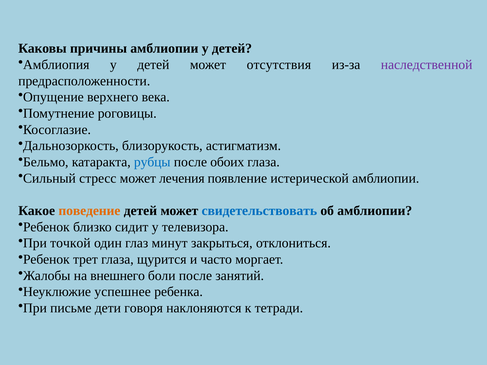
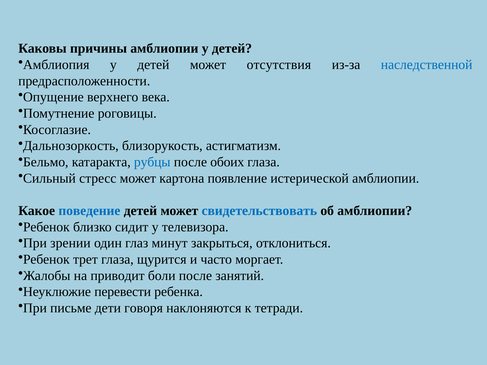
наследственной colour: purple -> blue (427, 65)
лечения: лечения -> картона (182, 178)
поведение colour: orange -> blue (89, 211)
точкой: точкой -> зрении (70, 243)
внешнего: внешнего -> приводит (118, 276)
успешнее: успешнее -> перевести (123, 292)
